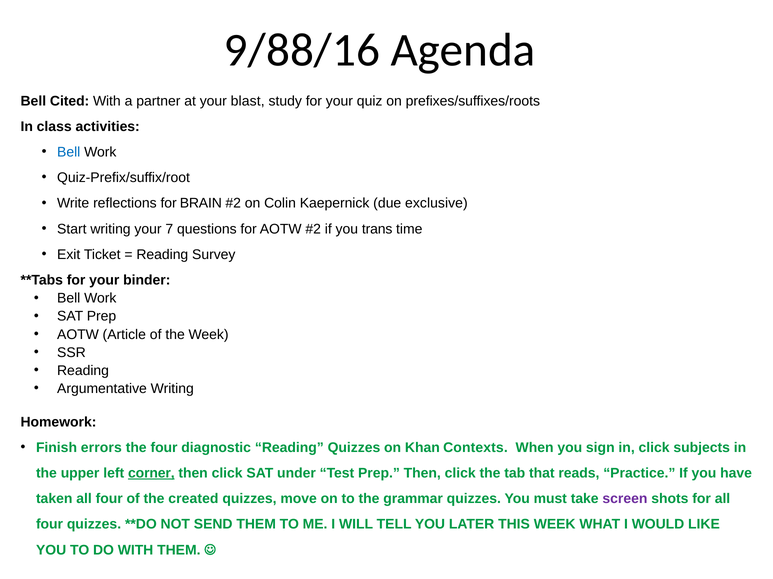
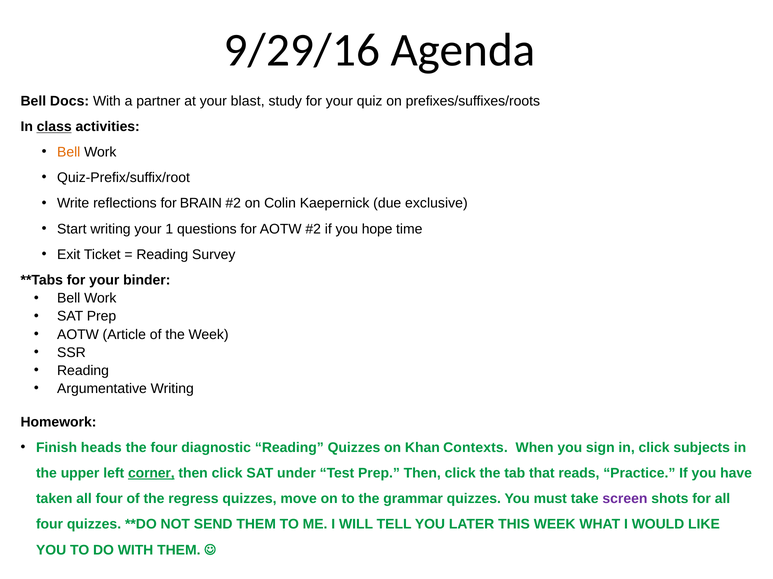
9/88/16: 9/88/16 -> 9/29/16 (302, 50)
Cited: Cited -> Docs (70, 101)
class underline: none -> present (54, 127)
Bell colour: blue -> orange (69, 152)
7: 7 -> 1 (169, 229)
trans: trans -> hope (377, 229)
errors: errors -> heads (101, 448)
created: created -> regress (193, 499)
